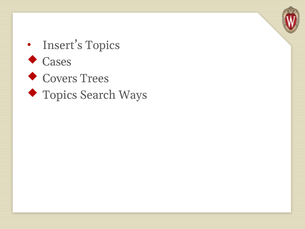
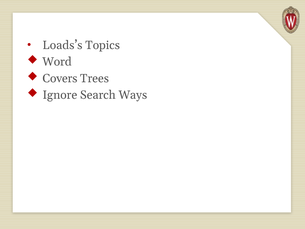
Insert’s: Insert’s -> Loads’s (63, 45)
Cases: Cases -> Word (57, 62)
Topics: Topics -> Ignore (60, 95)
